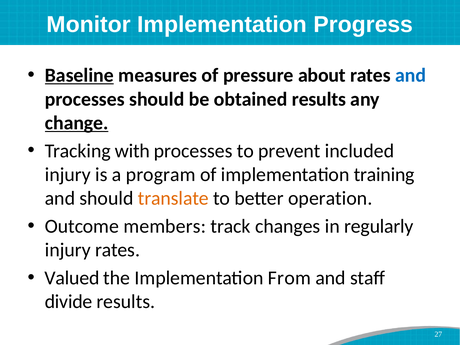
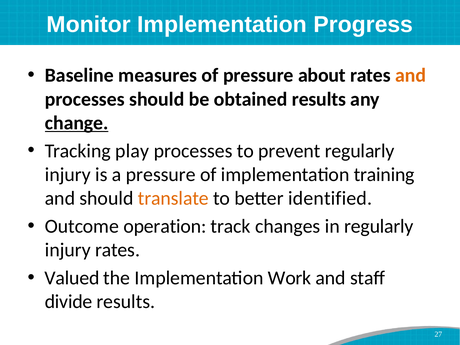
Baseline underline: present -> none (79, 75)
and colour: blue -> orange (411, 75)
with: with -> play (132, 151)
prevent included: included -> regularly (360, 151)
a program: program -> pressure (161, 175)
operation: operation -> identified (330, 198)
members: members -> operation (165, 226)
From: From -> Work (290, 278)
